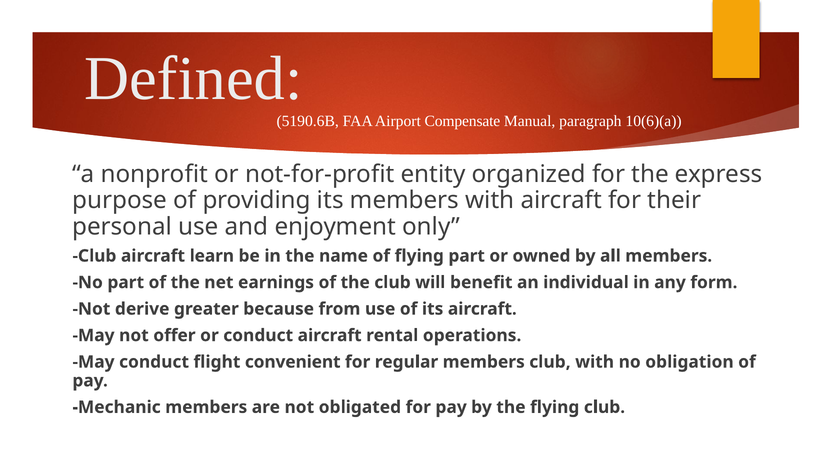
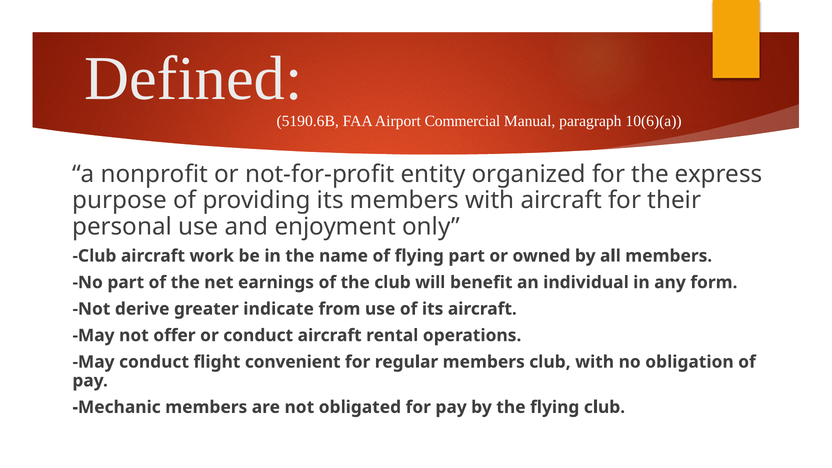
Compensate: Compensate -> Commercial (462, 121)
learn: learn -> work (212, 256)
because: because -> indicate (279, 309)
